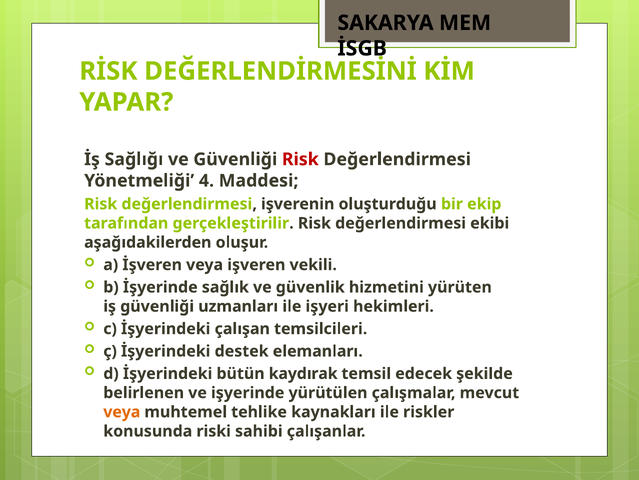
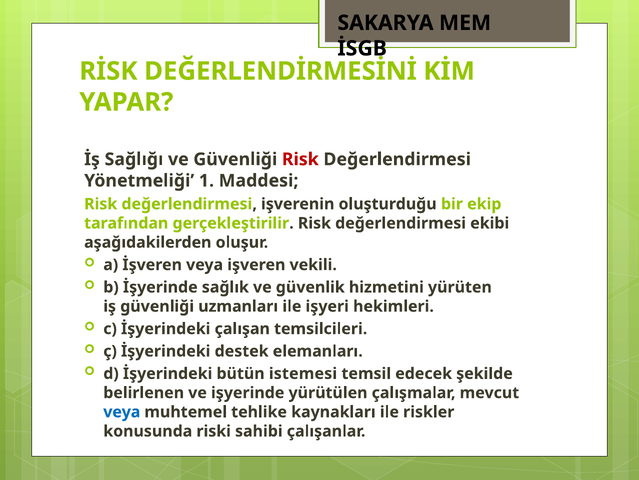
4: 4 -> 1 (206, 180)
kaydırak: kaydırak -> istemesi (303, 373)
veya colour: orange -> blue (122, 411)
